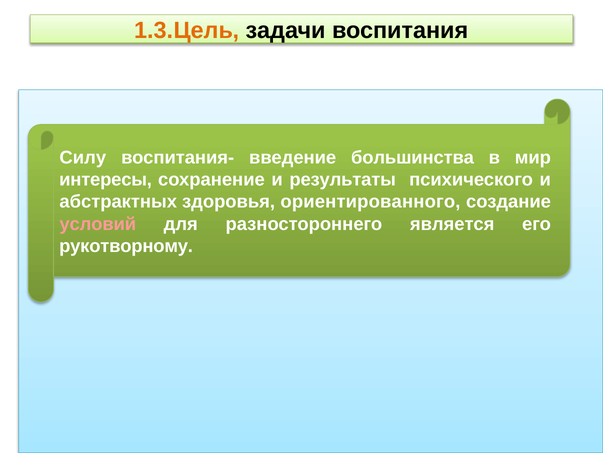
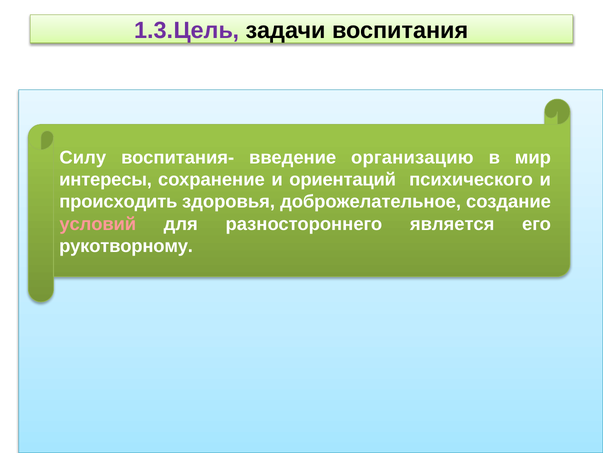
1.3.Цель colour: orange -> purple (187, 30)
большинства: большинства -> организацию (412, 157)
результаты: результаты -> ориентаций (343, 179)
абстрактных: абстрактных -> происходить (118, 201)
ориентированного: ориентированного -> доброжелательное (371, 201)
